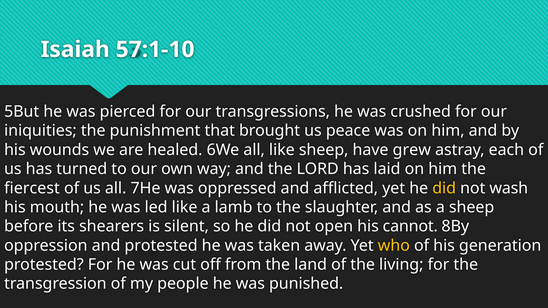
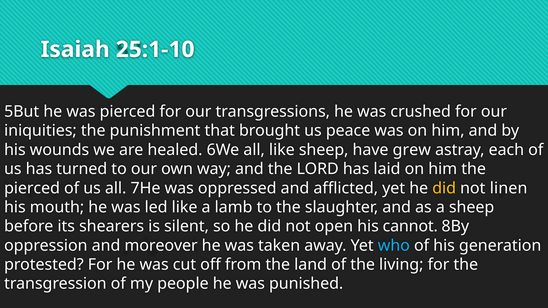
57:1-10: 57:1-10 -> 25:1-10 (155, 50)
fiercest: fiercest -> pierced (32, 188)
wash: wash -> linen (509, 188)
and protested: protested -> moreover (161, 246)
who colour: yellow -> light blue (394, 246)
